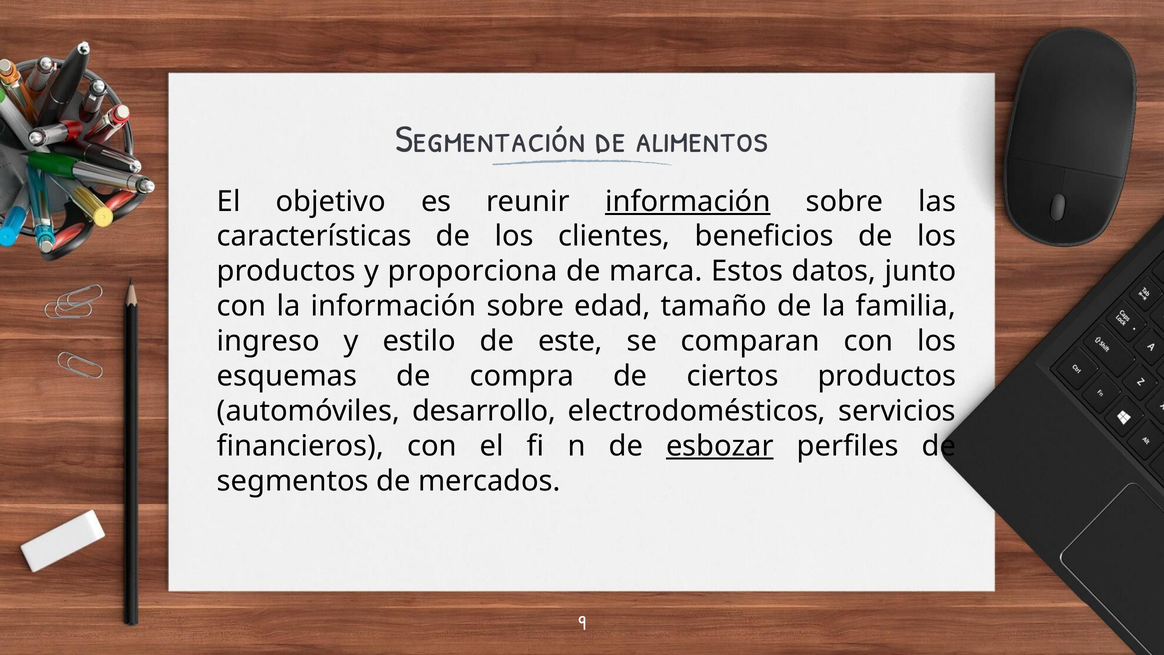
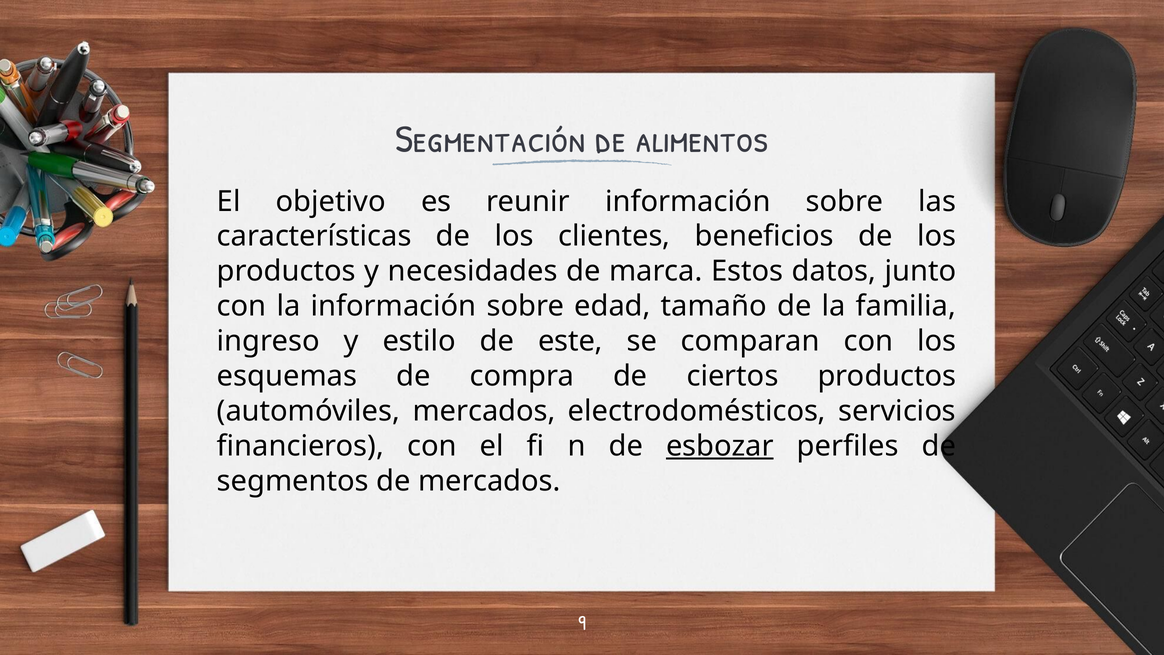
información underline: present -> none (688, 201)
proporciona: proporciona -> necesidades (473, 271)
automóviles desarrollo: desarrollo -> mercados (484, 411)
